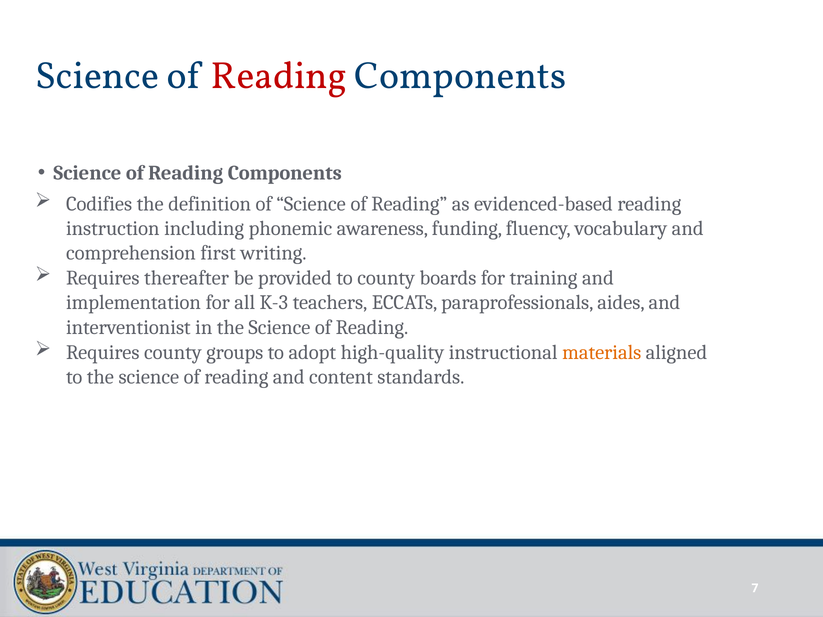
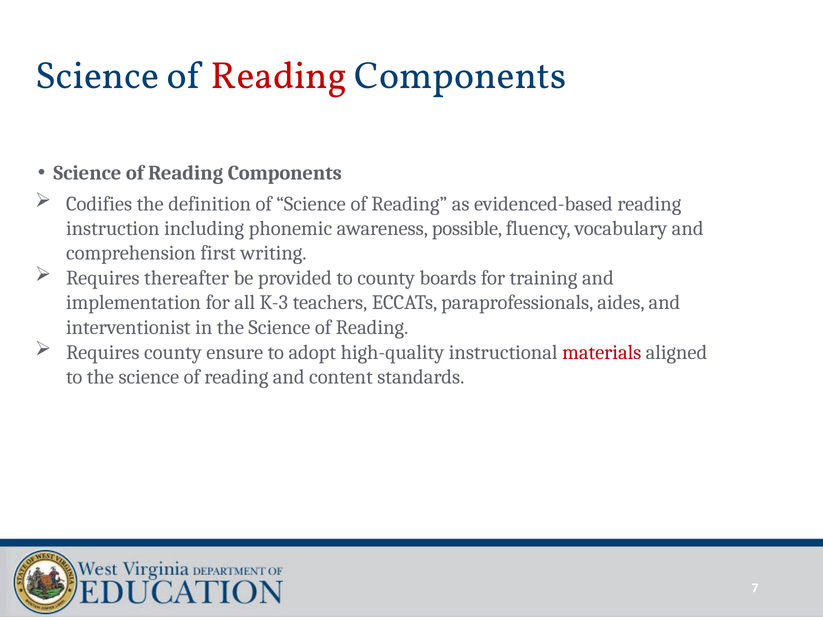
funding: funding -> possible (467, 229)
groups: groups -> ensure (235, 352)
materials colour: orange -> red (602, 352)
